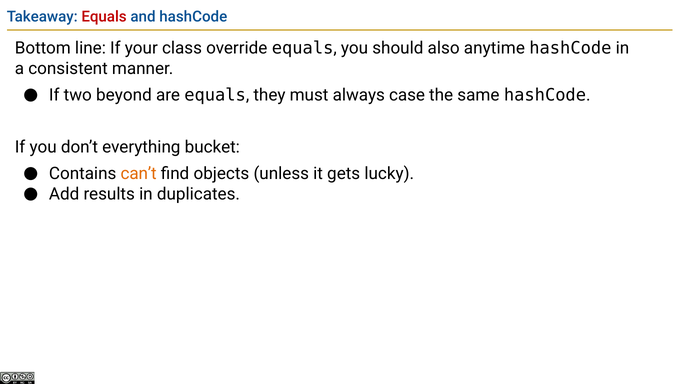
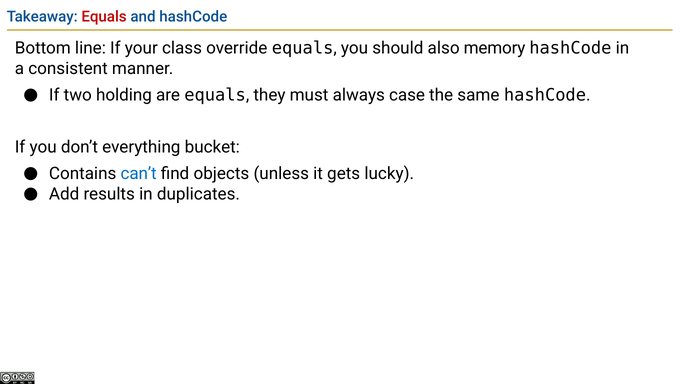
anytime: anytime -> memory (494, 48)
beyond: beyond -> holding (124, 95)
can’t colour: orange -> blue (139, 174)
